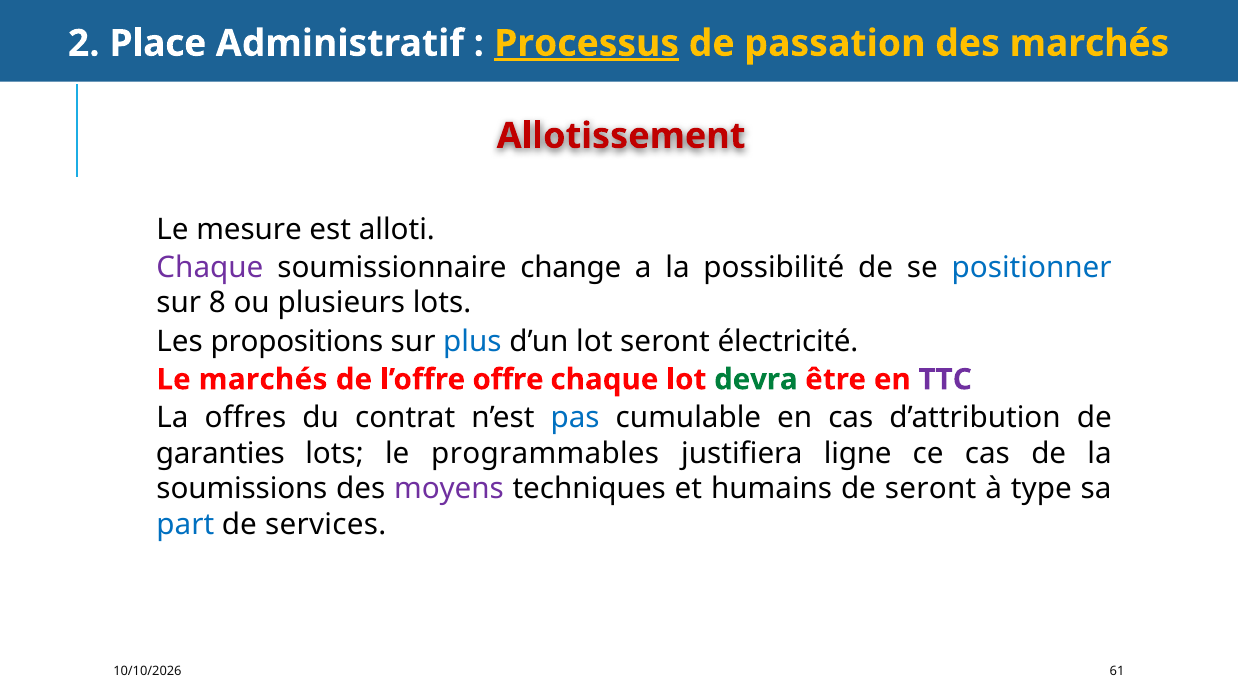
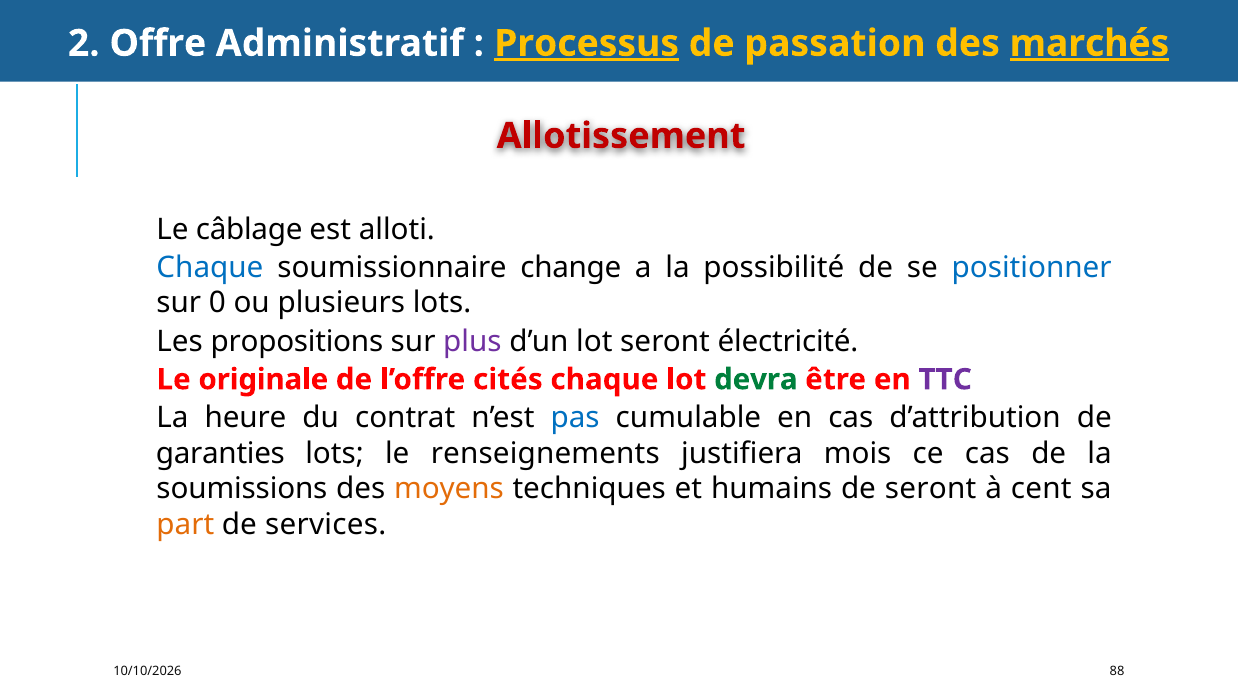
Place: Place -> Offre (158, 43)
marchés underline: none -> present (1089, 43)
mesure: mesure -> câblage (249, 229)
Chaque colour: purple -> blue (210, 267)
8: 8 -> 0 (217, 303)
plus colour: blue -> purple (472, 341)
Le marchés: marchés -> originale (263, 379)
offre: offre -> cités (508, 379)
offres: offres -> heure (246, 417)
programmables: programmables -> renseignements (545, 453)
ligne: ligne -> mois (858, 453)
moyens colour: purple -> orange (449, 488)
type: type -> cent (1041, 488)
part colour: blue -> orange (185, 524)
61: 61 -> 88 (1117, 671)
